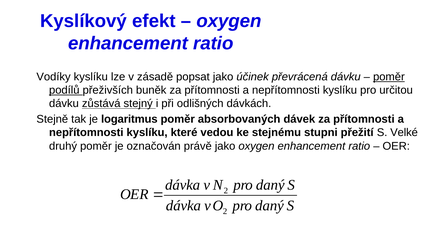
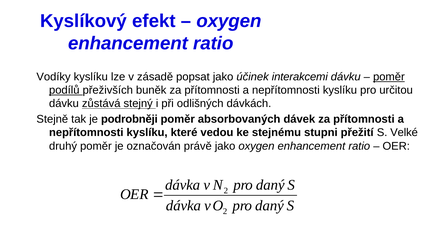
převrácená: převrácená -> interakcemi (300, 77)
logaritmus: logaritmus -> podrobněji (129, 119)
